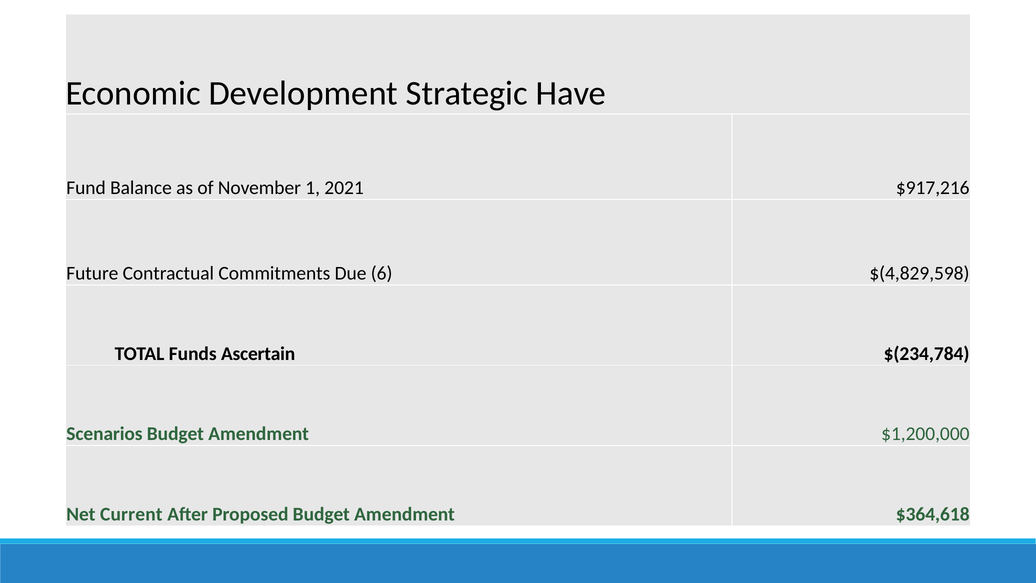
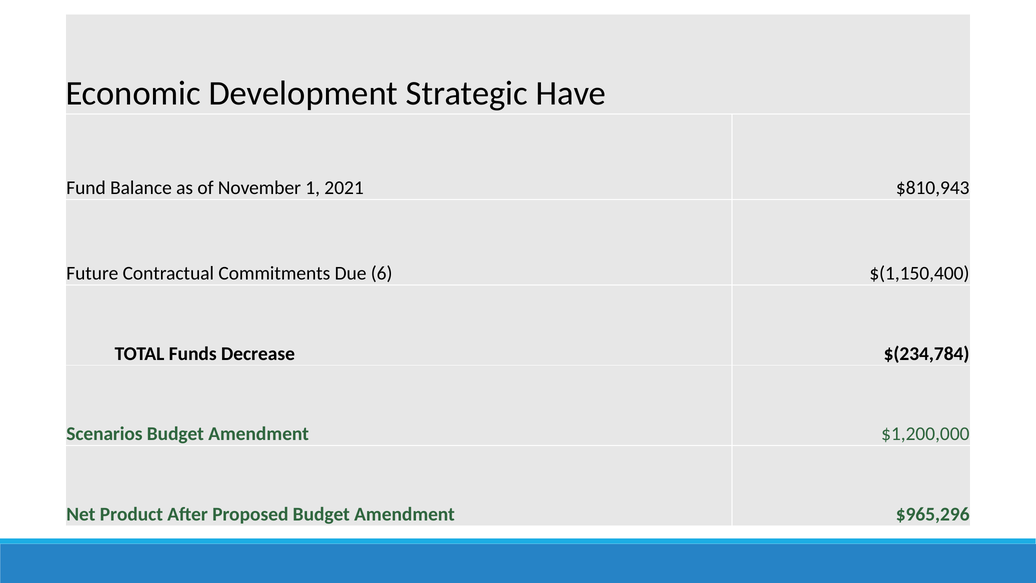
$917,216: $917,216 -> $810,943 (933, 188)
$(4,829,598: $(4,829,598 -> $(1,150,400 (919, 273)
Ascertain: Ascertain -> Decrease (258, 353)
Current: Current -> Product (131, 514)
$364,618: $364,618 -> $965,296 (933, 514)
